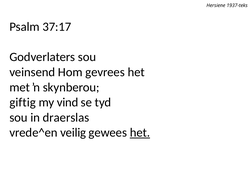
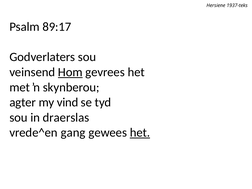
37:17: 37:17 -> 89:17 (57, 27)
Hom underline: none -> present (70, 72)
giftig: giftig -> agter (23, 102)
veilig: veilig -> gang (73, 133)
